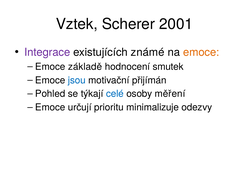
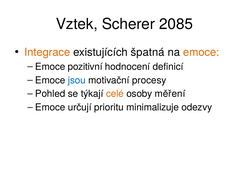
2001: 2001 -> 2085 (176, 24)
Integrace colour: purple -> orange (47, 52)
známé: známé -> špatná (148, 52)
základě: základě -> pozitivní (85, 67)
smutek: smutek -> definicí (168, 67)
přijímán: přijímán -> procesy (149, 80)
celé colour: blue -> orange (115, 94)
